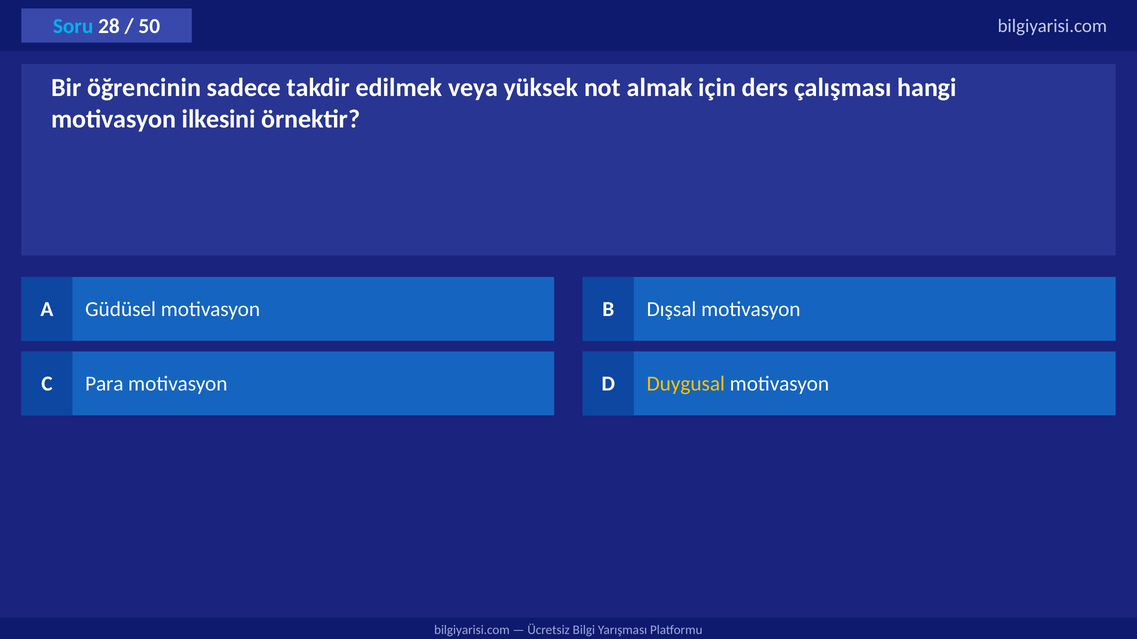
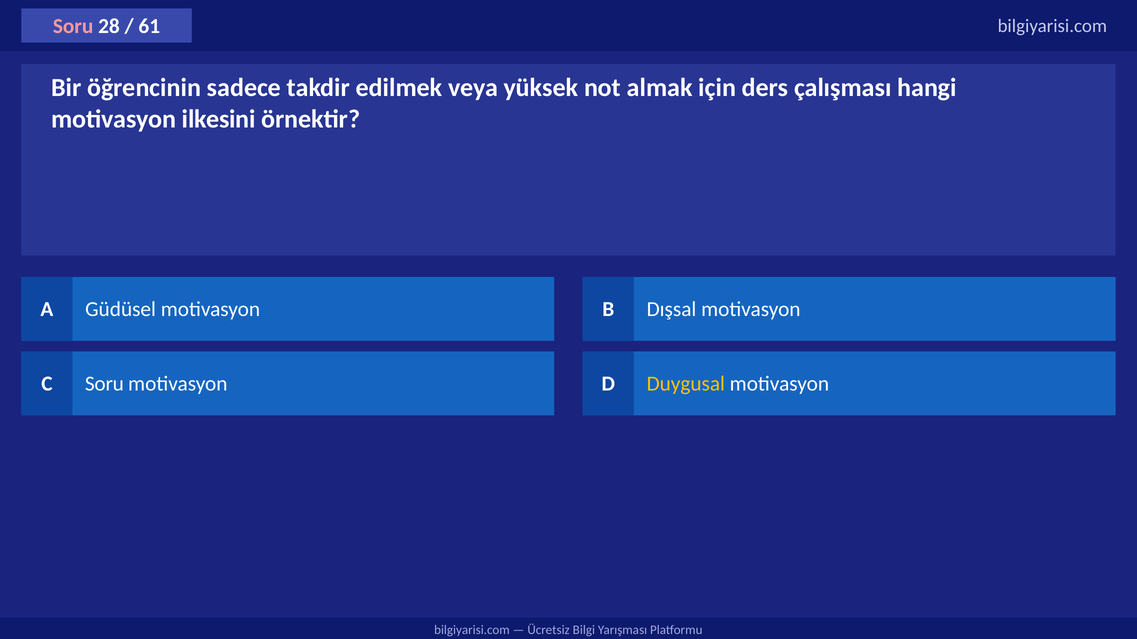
Soru colour: light blue -> pink (73, 26)
50: 50 -> 61 (149, 26)
C Para: Para -> Soru (104, 384)
